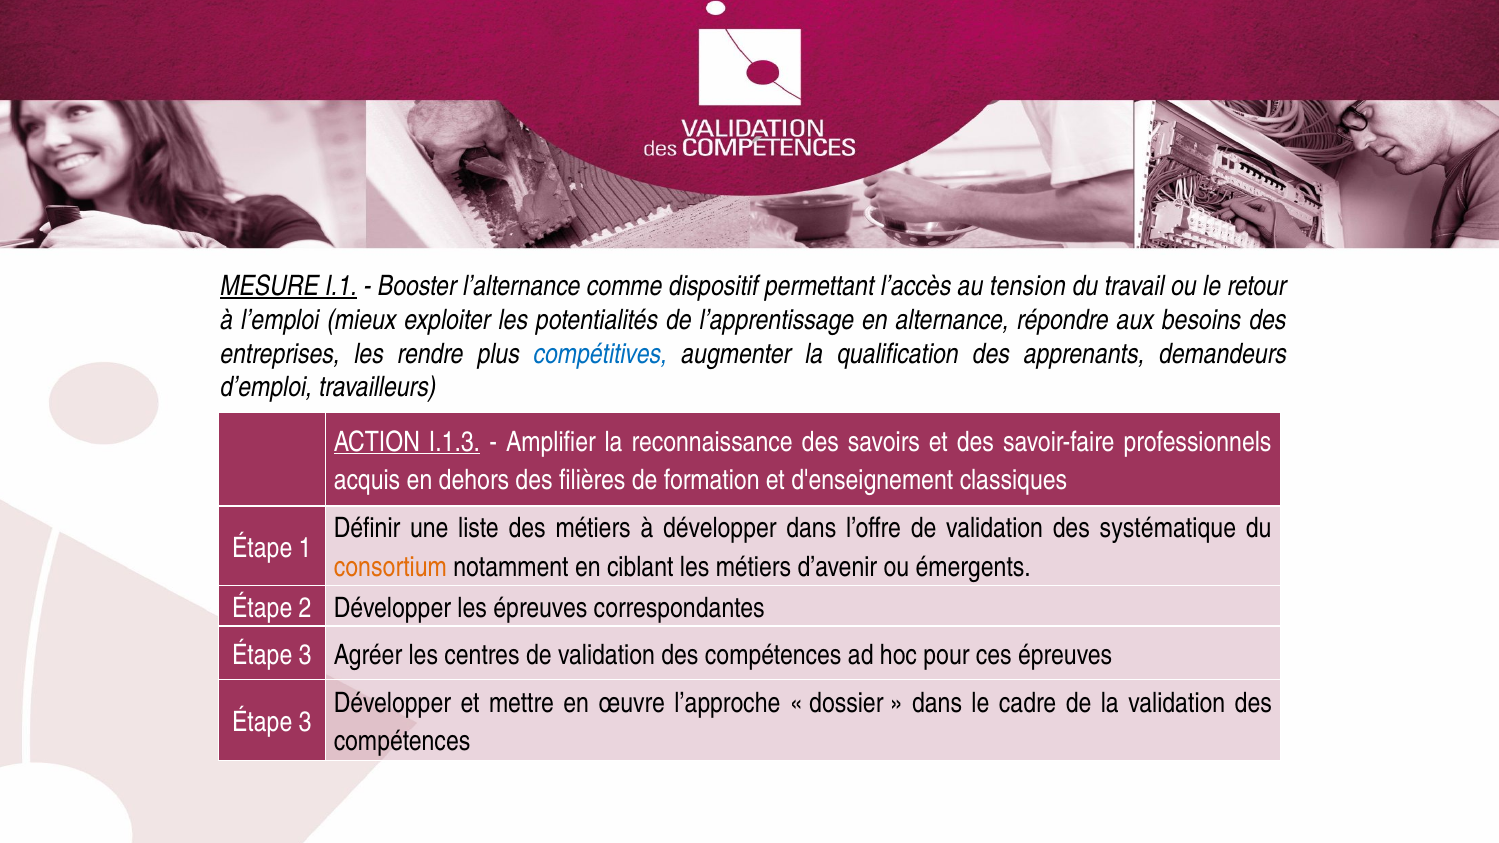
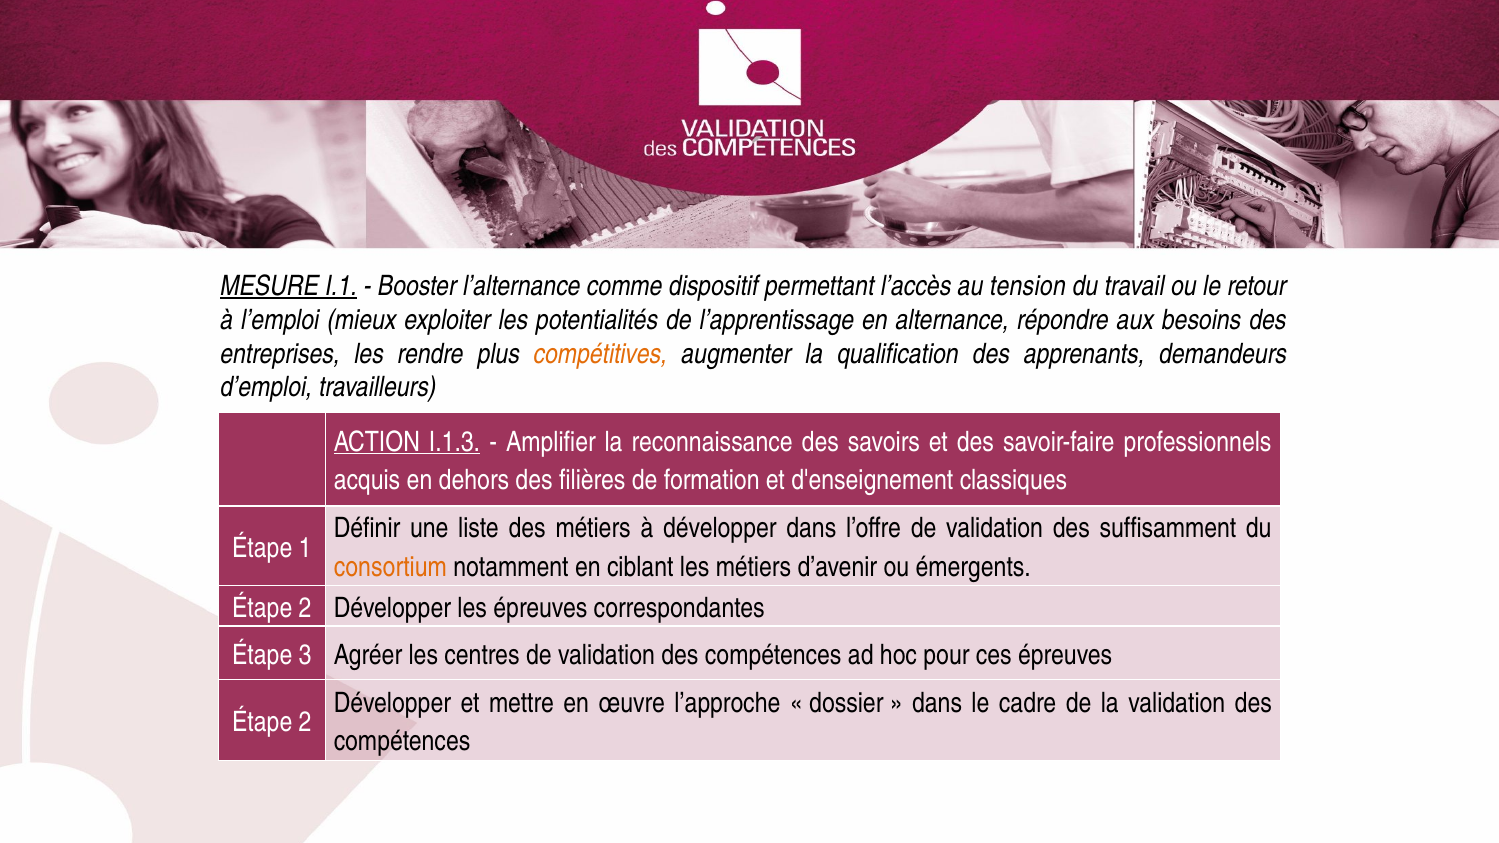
compétitives colour: blue -> orange (601, 354)
systématique: systématique -> suffisamment (1168, 529)
3: 3 -> 2 (305, 722)
